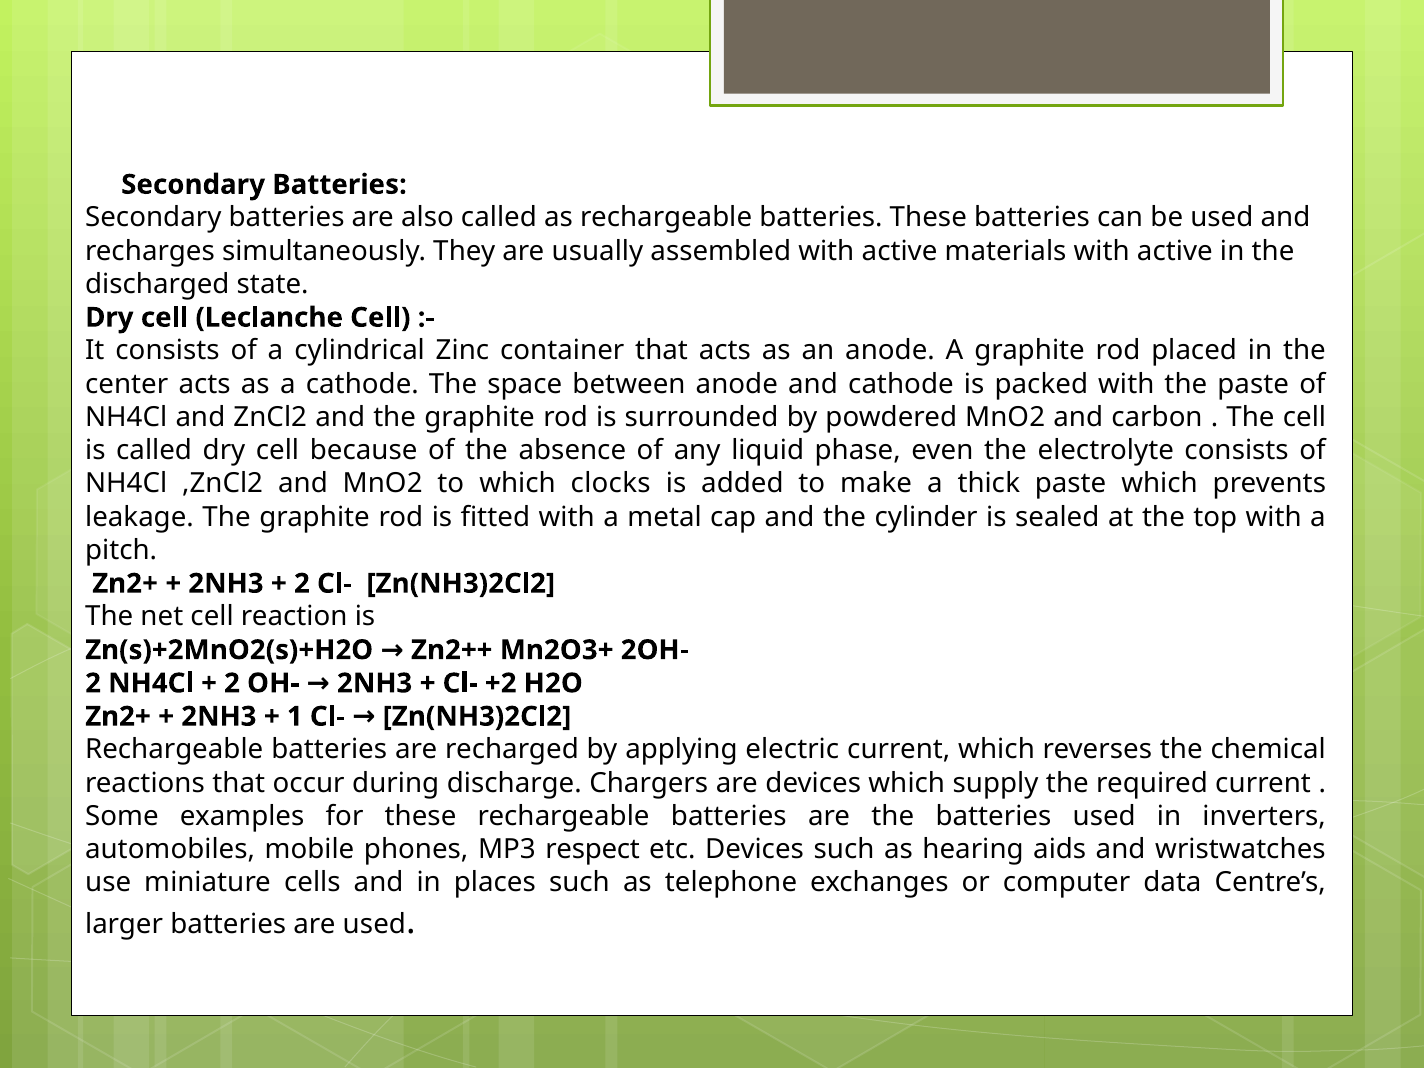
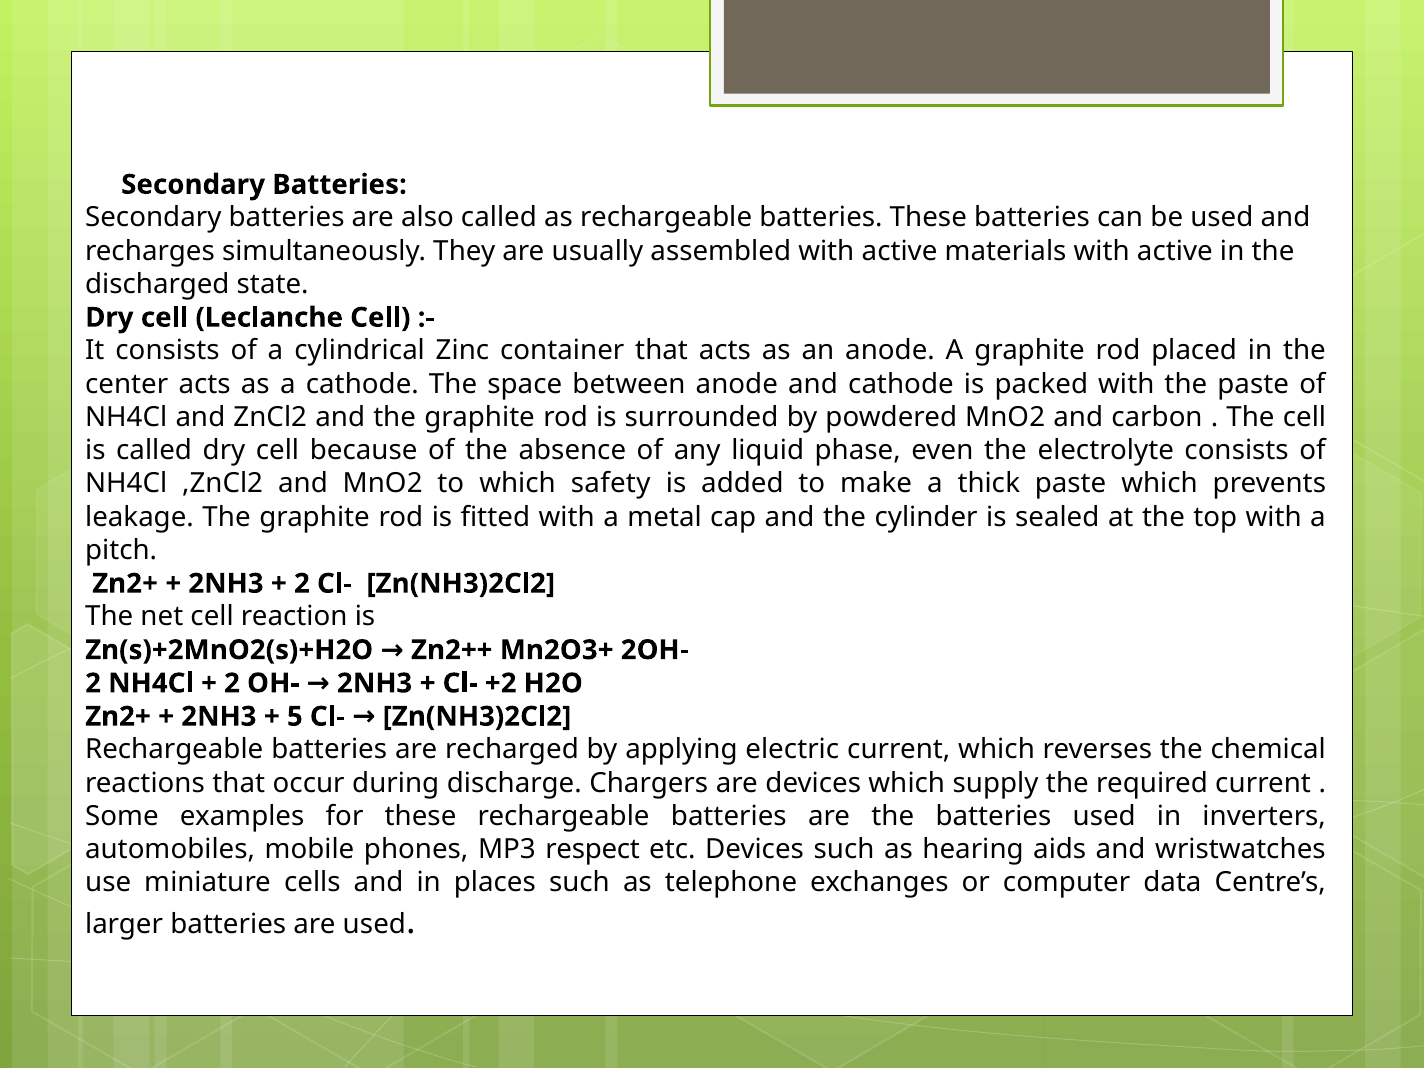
clocks: clocks -> safety (611, 484)
1: 1 -> 5 (295, 717)
